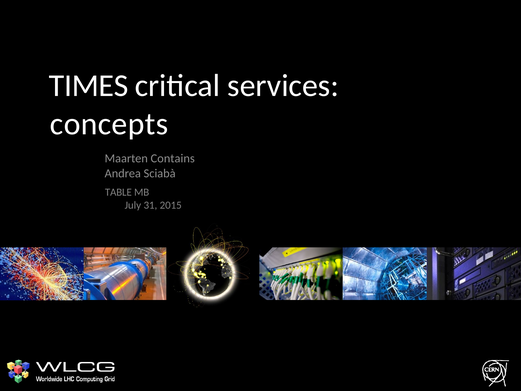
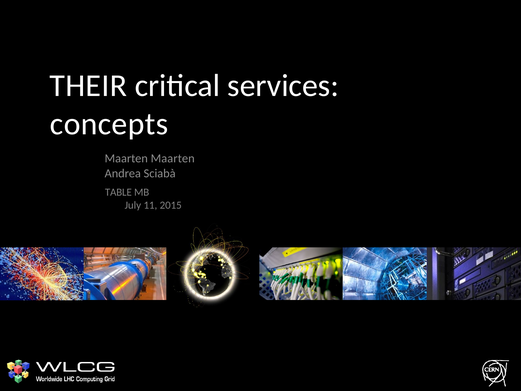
TIMES: TIMES -> THEIR (88, 86)
Maarten Contains: Contains -> Maarten (173, 158)
31: 31 -> 11 (150, 205)
